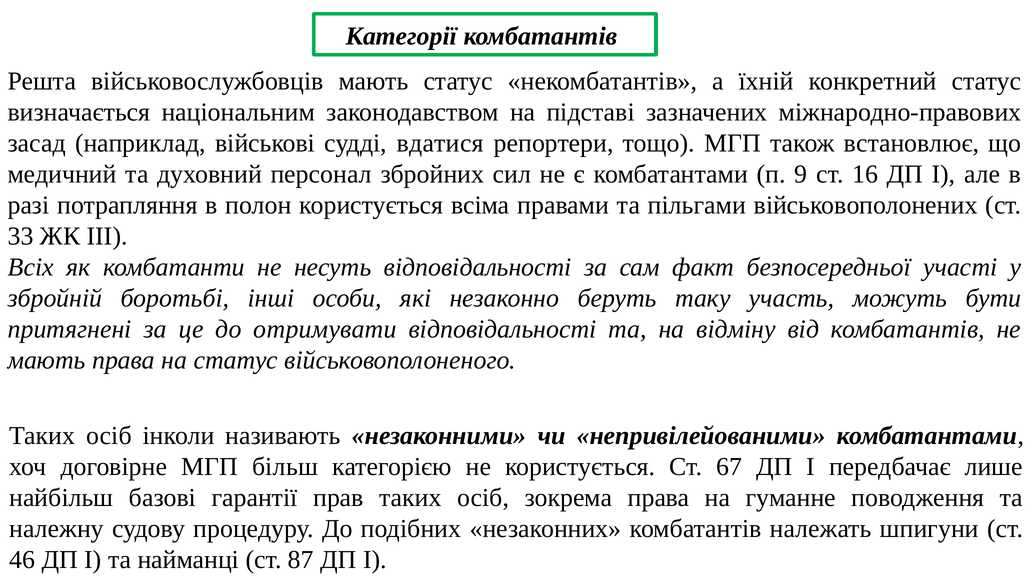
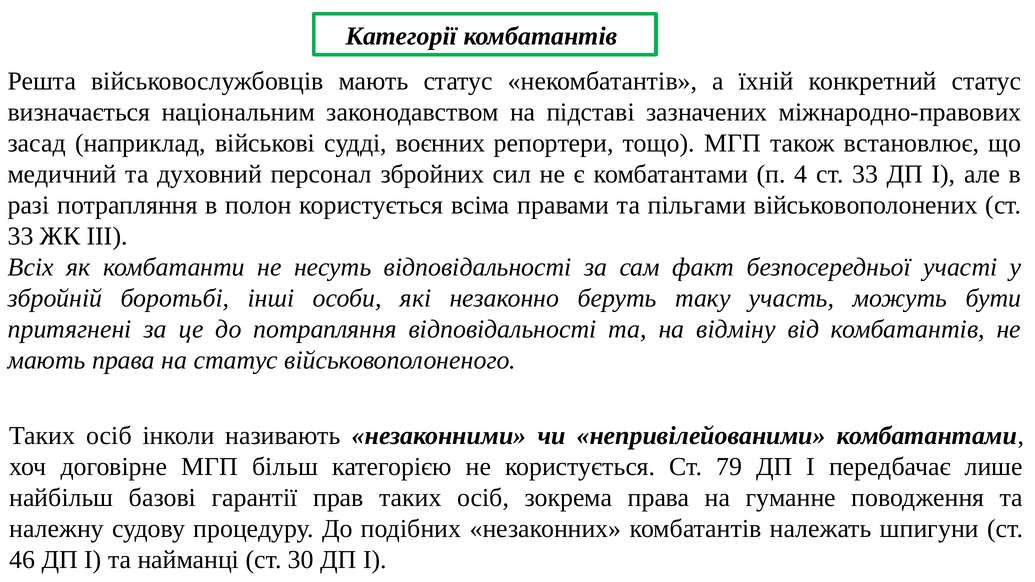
вдатися: вдатися -> воєнних (441, 143)
9: 9 -> 4 (801, 174)
16: 16 -> 33 (865, 174)
до отримувати: отримувати -> потрапляння (325, 329)
67: 67 -> 79 (729, 467)
87: 87 -> 30 (301, 560)
